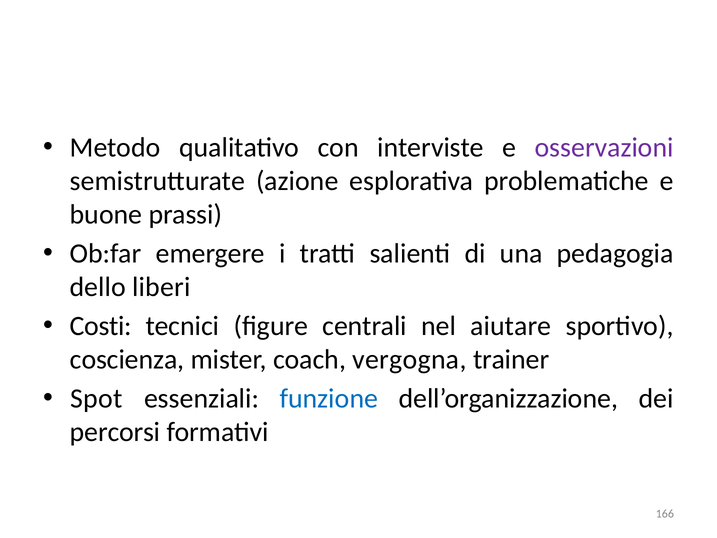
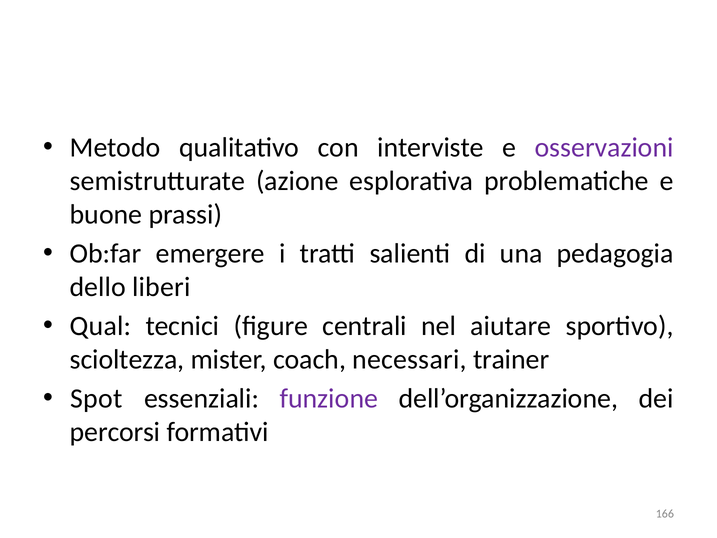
Costi: Costi -> Qual (100, 326)
coscienza: coscienza -> scioltezza (127, 359)
vergogna: vergogna -> necessari (409, 359)
funzione colour: blue -> purple (329, 398)
